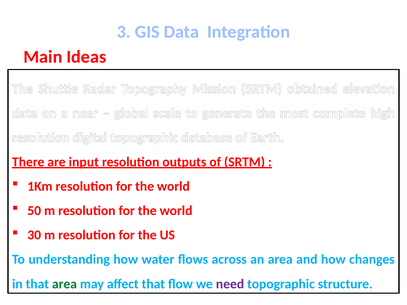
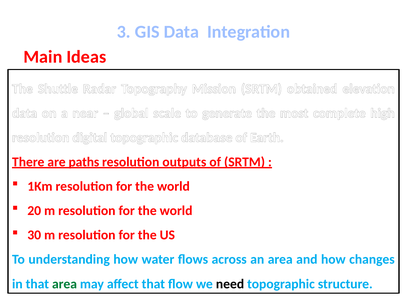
input: input -> paths (84, 162)
50: 50 -> 20 (34, 211)
need colour: purple -> black (230, 284)
